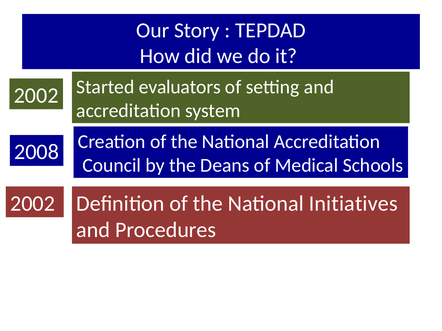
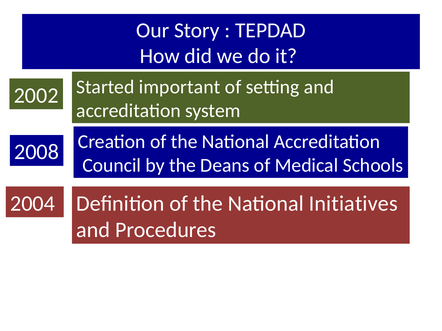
evaluators: evaluators -> important (180, 87)
2002: 2002 -> 2004 (33, 204)
